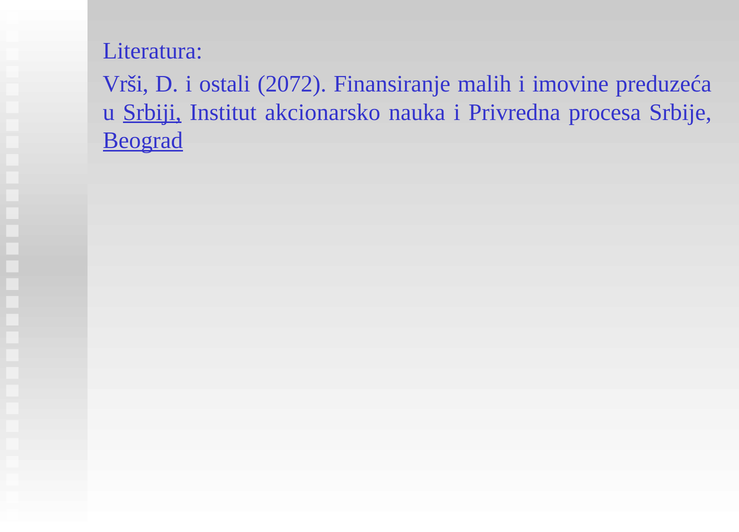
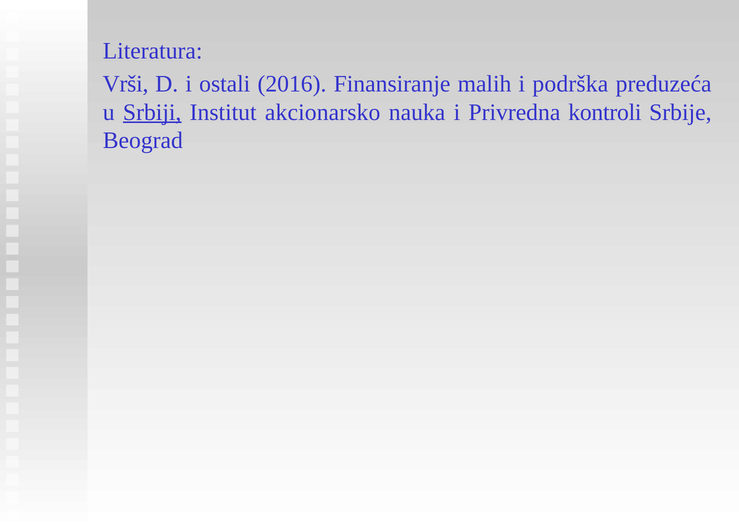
2072: 2072 -> 2016 (292, 84)
imovine: imovine -> podrška (570, 84)
procesa: procesa -> kontroli (605, 112)
Beograd underline: present -> none (143, 141)
